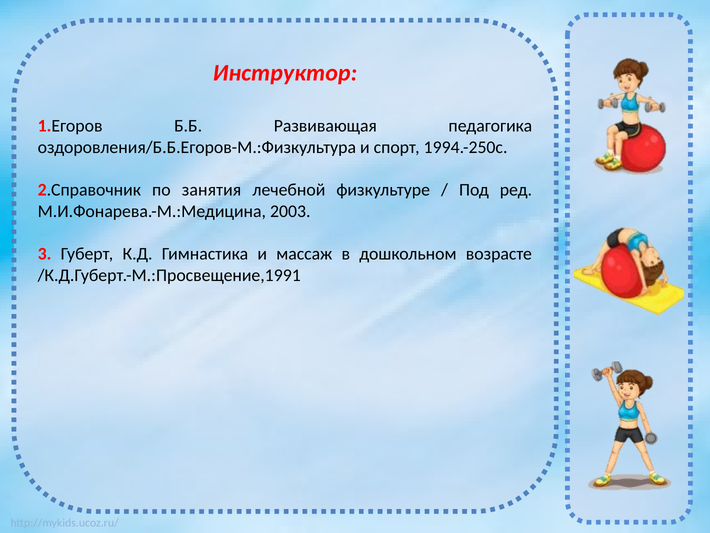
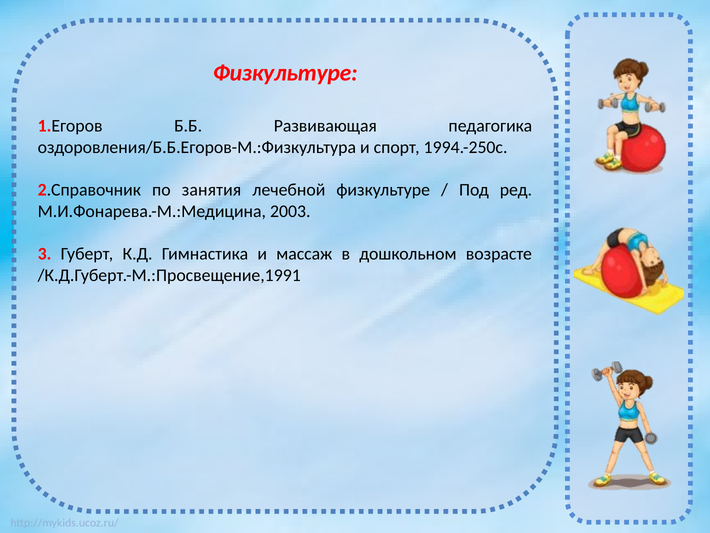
Инструктор: Инструктор -> Физкультуре (285, 73)
